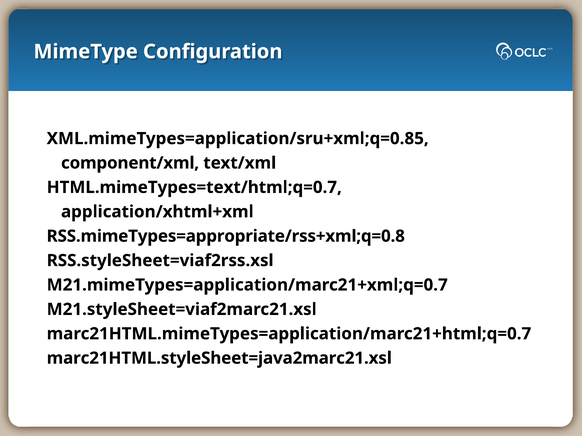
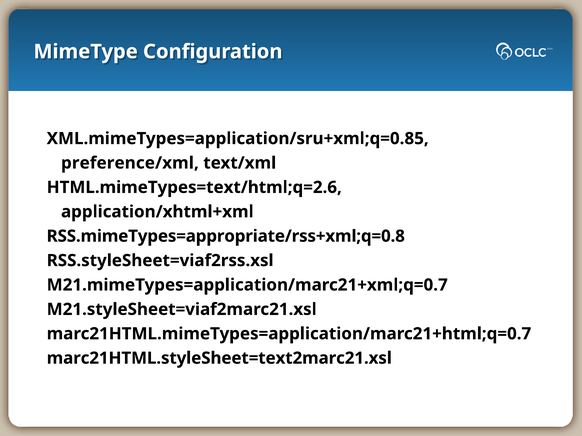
component/xml: component/xml -> preference/xml (130, 163)
HTML.mimeTypes=text/html;q=0.7: HTML.mimeTypes=text/html;q=0.7 -> HTML.mimeTypes=text/html;q=2.6 (194, 188)
marc21HTML.styleSheet=java2marc21.xsl: marc21HTML.styleSheet=java2marc21.xsl -> marc21HTML.styleSheet=text2marc21.xsl (219, 359)
